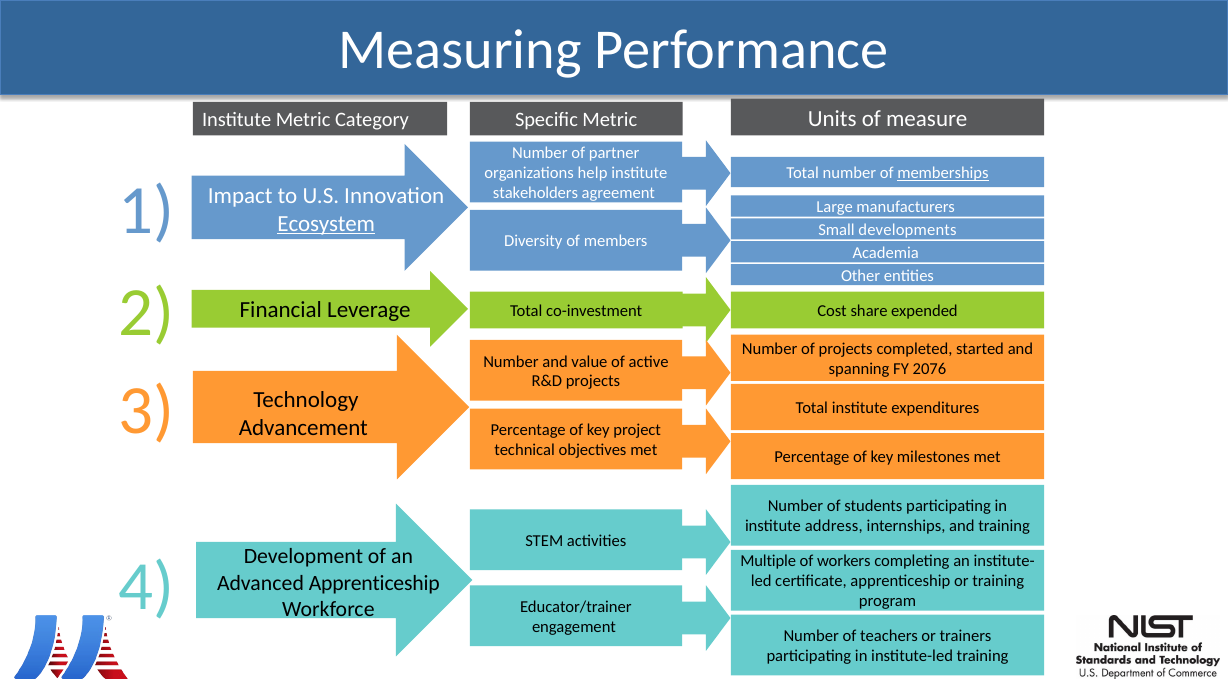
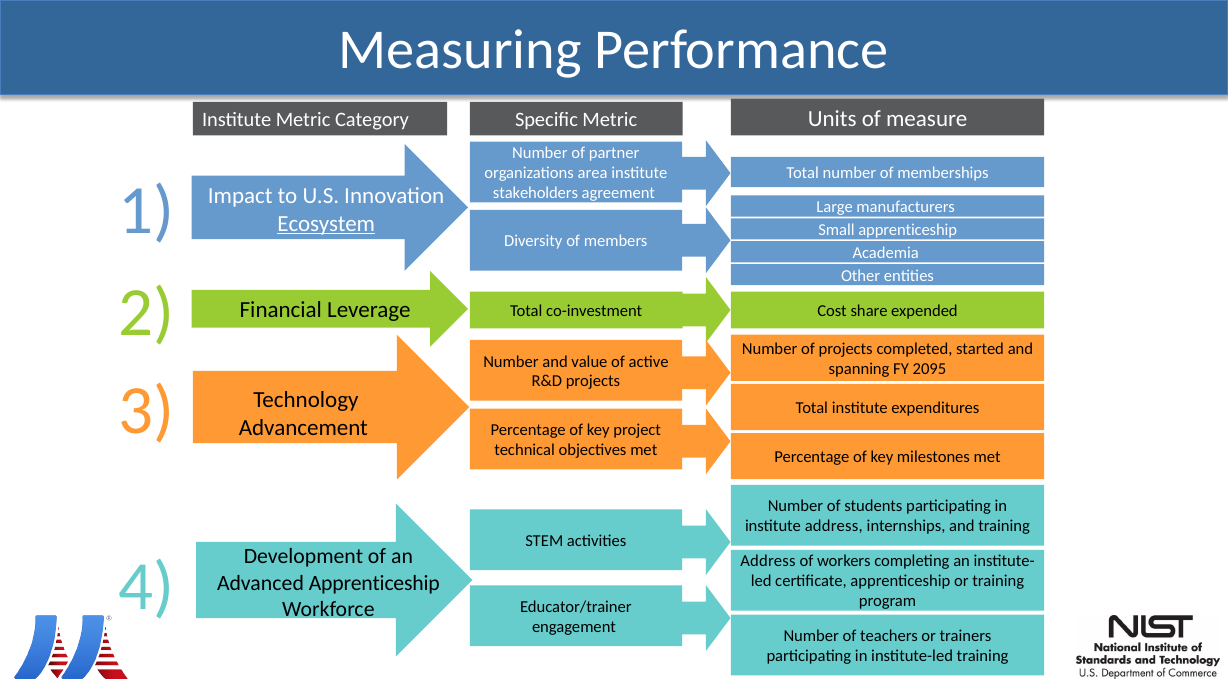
help: help -> area (593, 173)
memberships underline: present -> none (943, 173)
Small developments: developments -> apprenticeship (908, 230)
2076: 2076 -> 2095 (930, 369)
Multiple: Multiple -> Address (768, 561)
